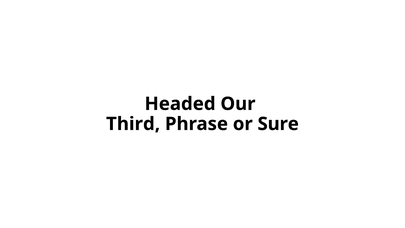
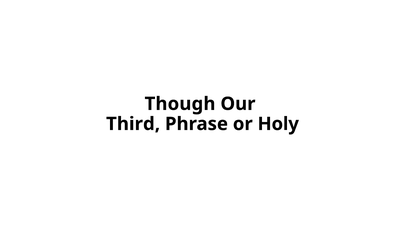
Headed: Headed -> Though (180, 104)
Sure: Sure -> Holy (278, 124)
